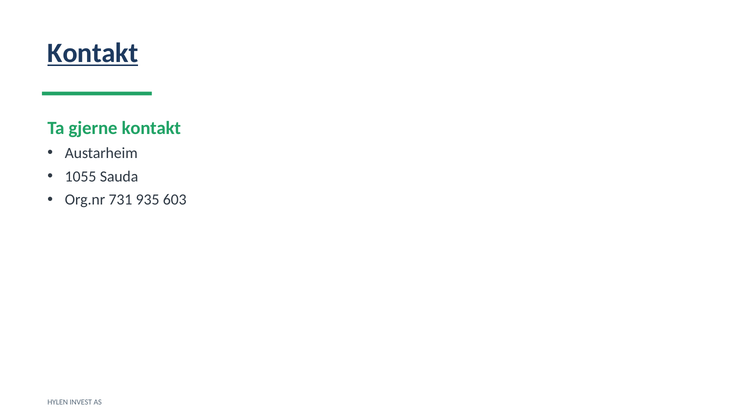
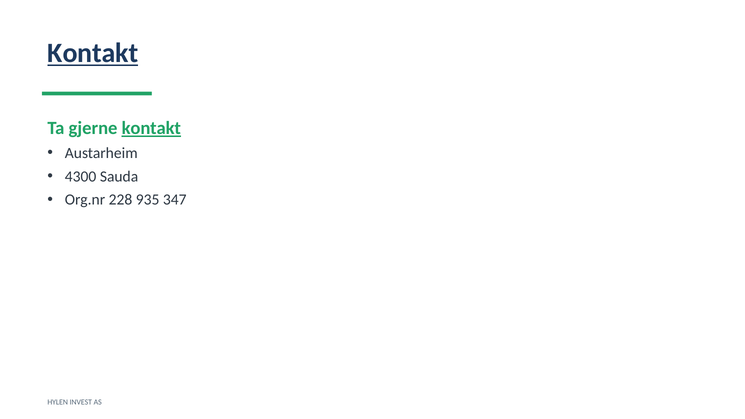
kontakt underline: none -> present (151, 128)
1055: 1055 -> 4300 (81, 176)
731: 731 -> 228 (120, 200)
603: 603 -> 347 (175, 200)
